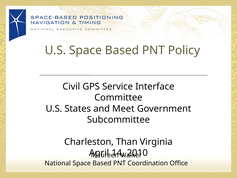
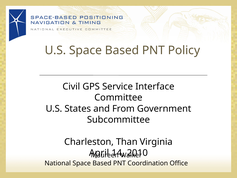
Meet: Meet -> From (124, 108)
